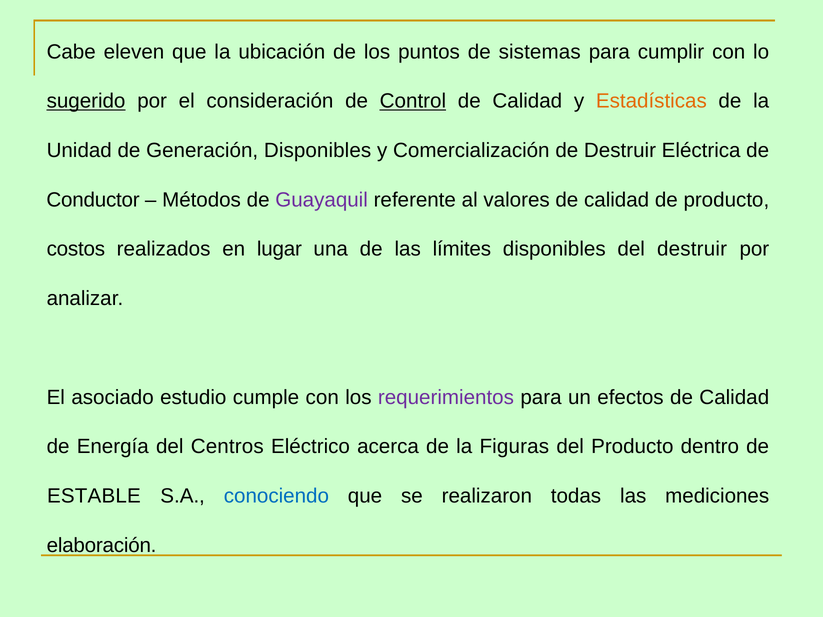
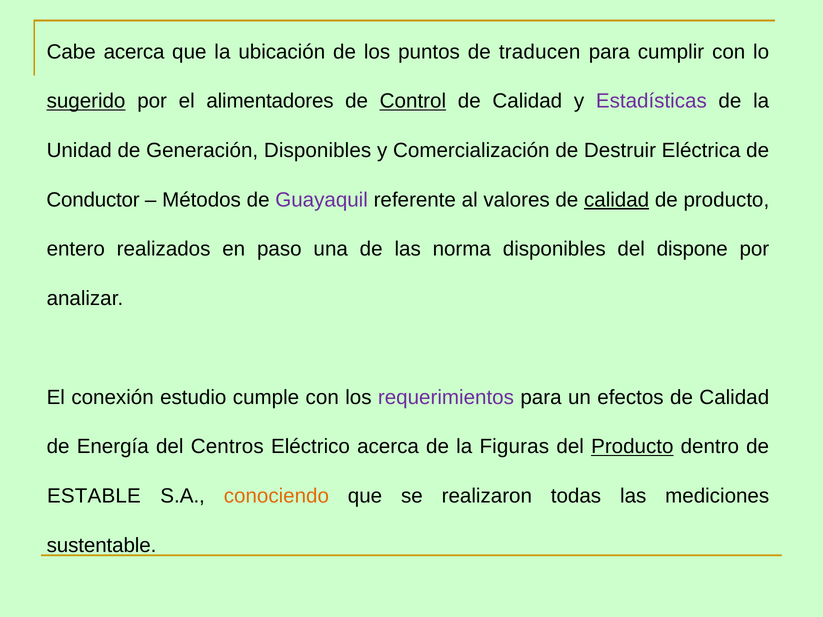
Cabe eleven: eleven -> acerca (134, 52)
sistemas: sistemas -> traducen (540, 52)
consideración: consideración -> alimentadores (270, 101)
Estadísticas colour: orange -> purple (651, 101)
calidad underline: none -> present (617, 200)
costos: costos -> entero (76, 249)
lugar: lugar -> paso (279, 249)
límites: límites -> norma (462, 249)
del destruir: destruir -> dispone (692, 249)
asociado: asociado -> conexión (113, 397)
Producto underline: none -> present (632, 447)
conociendo colour: blue -> orange (276, 496)
elaboración: elaboración -> sustentable (102, 546)
